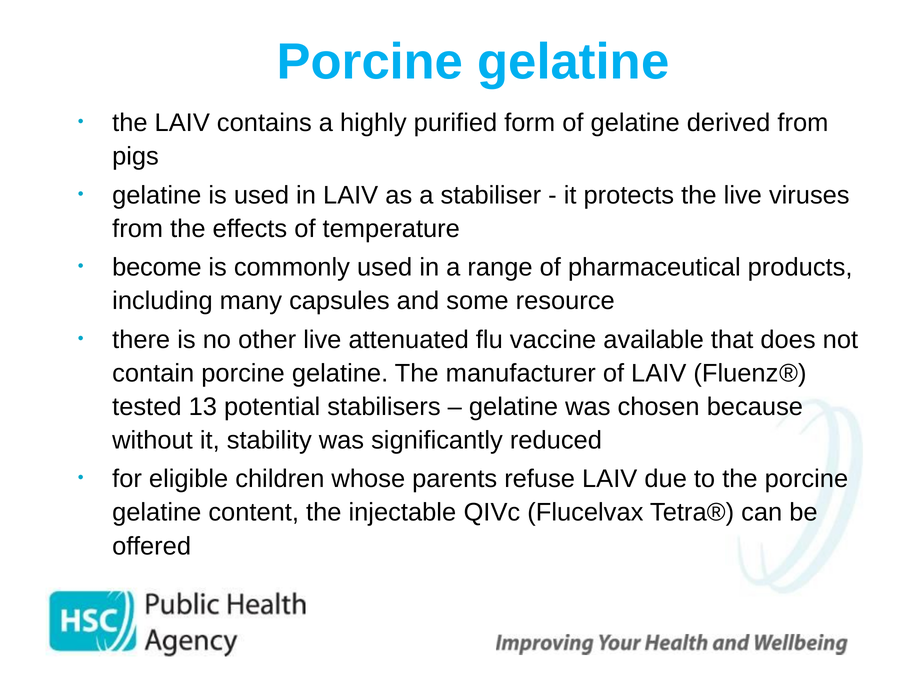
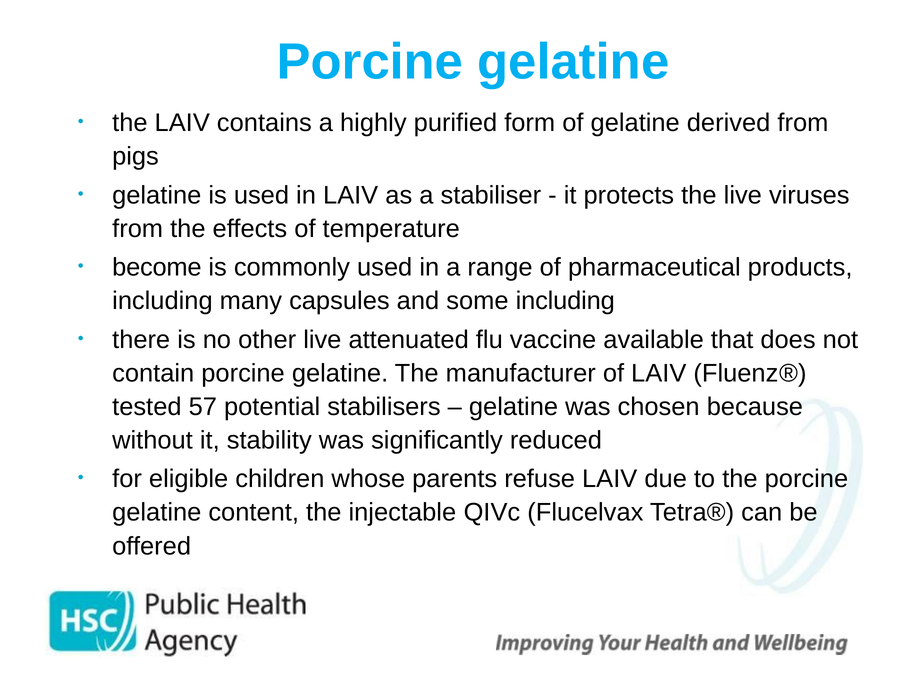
some resource: resource -> including (565, 301)
13: 13 -> 57 (203, 407)
